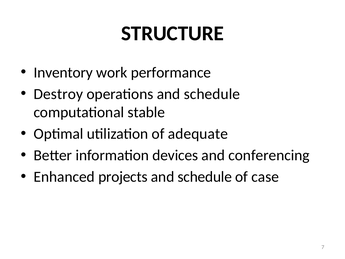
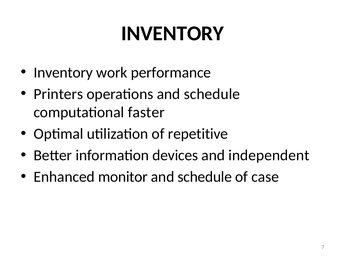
STRUCTURE: STRUCTURE -> INVENTORY (172, 33)
Destroy: Destroy -> Printers (58, 94)
stable: stable -> faster (146, 112)
adequate: adequate -> repetitive (198, 134)
conferencing: conferencing -> independent (269, 155)
projects: projects -> monitor (123, 177)
